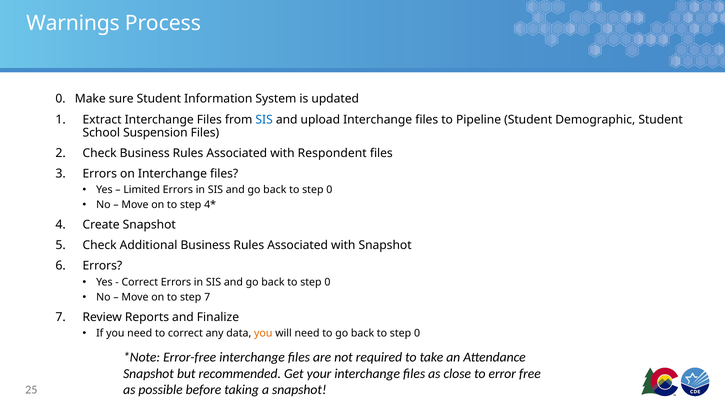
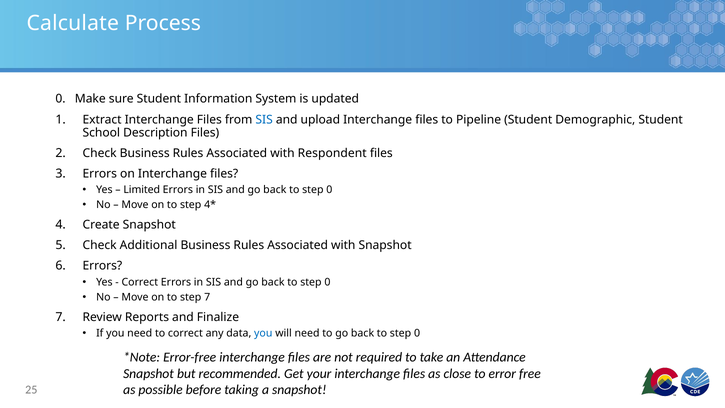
Warnings: Warnings -> Calculate (73, 24)
Suspension: Suspension -> Description (155, 133)
you colour: orange -> blue (263, 333)
